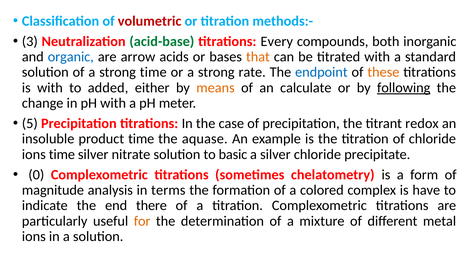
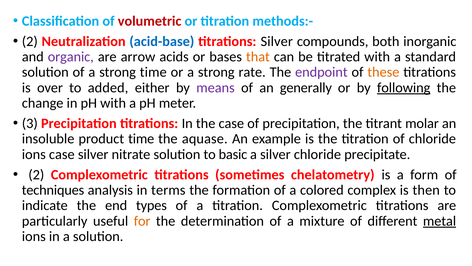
3: 3 -> 2 (30, 41)
acid-base colour: green -> blue (162, 41)
titrations Every: Every -> Silver (277, 41)
organic colour: blue -> purple (71, 57)
endpoint colour: blue -> purple (321, 72)
is with: with -> over (50, 88)
means colour: orange -> purple (216, 88)
calculate: calculate -> generally (306, 88)
5: 5 -> 3 (30, 123)
redox: redox -> molar (422, 123)
ions time: time -> case (62, 154)
0: 0 -> 2 (36, 174)
magnitude: magnitude -> techniques (53, 190)
have: have -> then (426, 190)
there: there -> types (151, 205)
metal underline: none -> present (440, 221)
